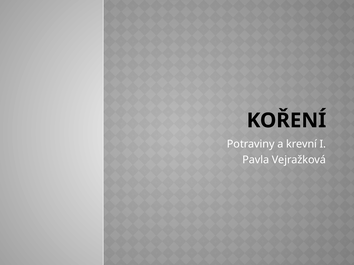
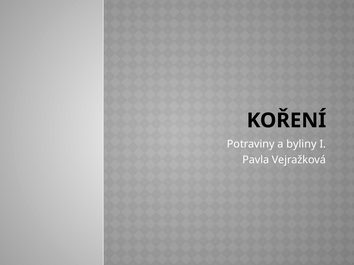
krevní: krevní -> byliny (301, 144)
